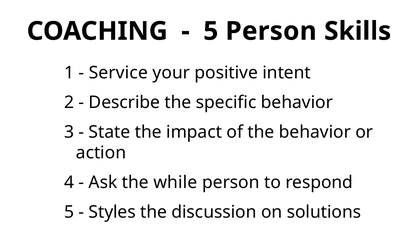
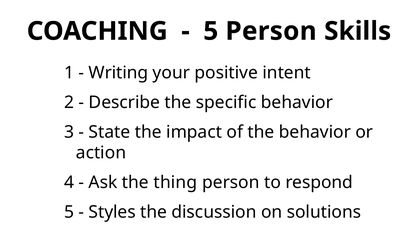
Service: Service -> Writing (118, 73)
while: while -> thing (175, 183)
